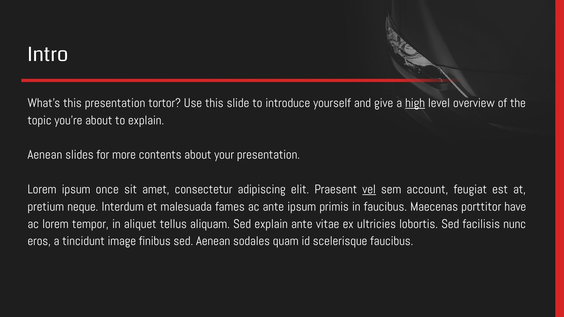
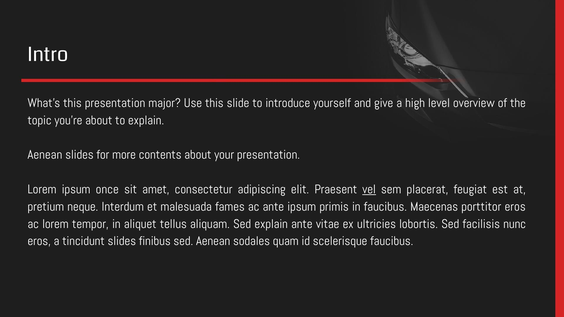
tortor: tortor -> major (165, 103)
high underline: present -> none (415, 103)
account: account -> placerat (427, 190)
porttitor have: have -> eros (515, 207)
tincidunt image: image -> slides (122, 241)
